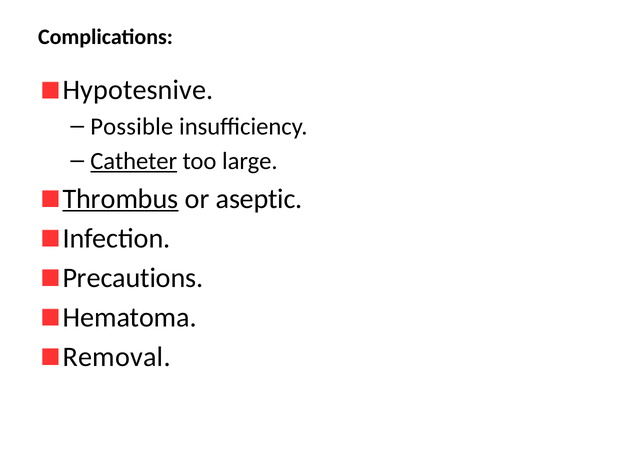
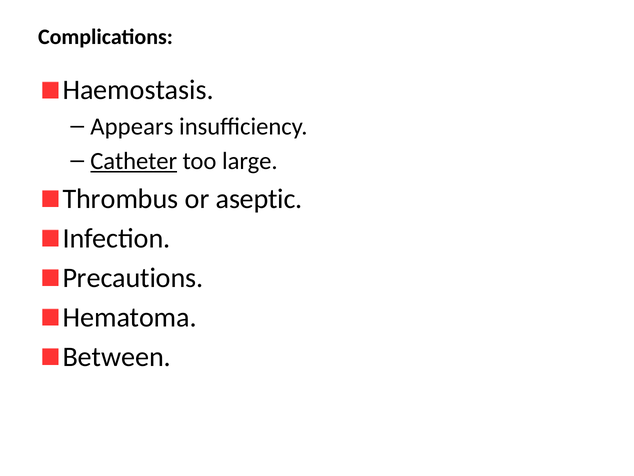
Hypotesnive: Hypotesnive -> Haemostasis (138, 90)
Possible: Possible -> Appears (132, 126)
Thrombus underline: present -> none (121, 198)
Removal: Removal -> Between (117, 356)
